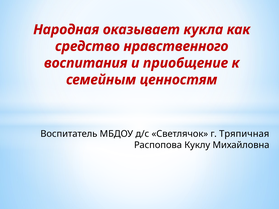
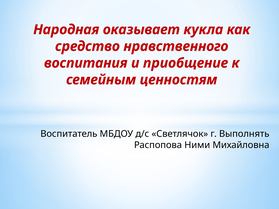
Тряпичная: Тряпичная -> Выполнять (244, 134)
Куклу: Куклу -> Ними (197, 145)
